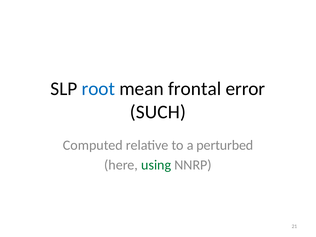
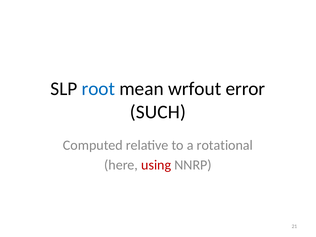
frontal: frontal -> wrfout (195, 89)
perturbed: perturbed -> rotational (225, 145)
using colour: green -> red (156, 165)
